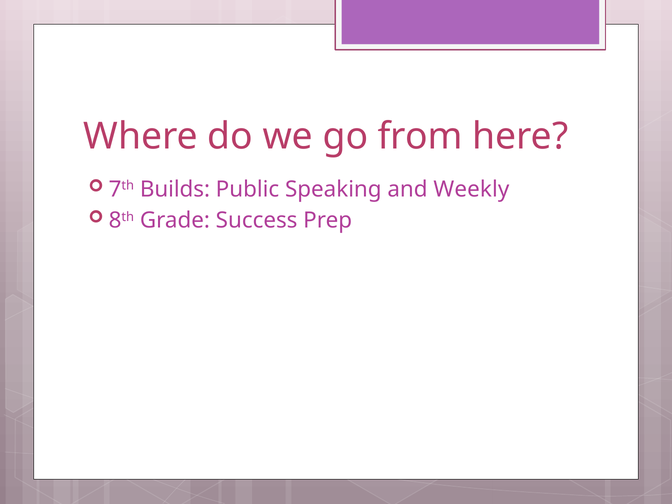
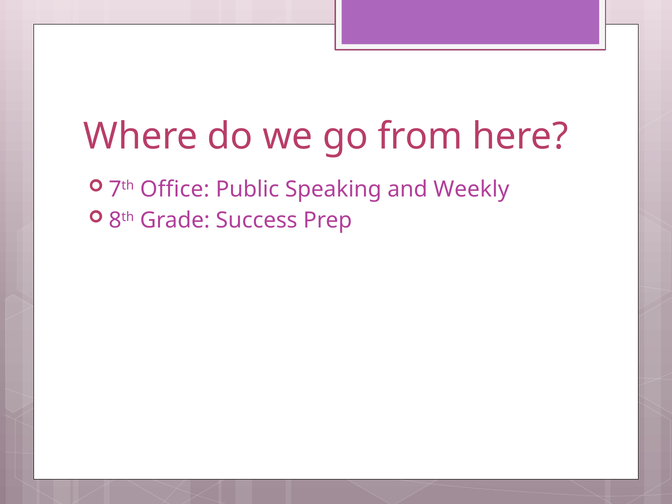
Builds: Builds -> Office (175, 189)
